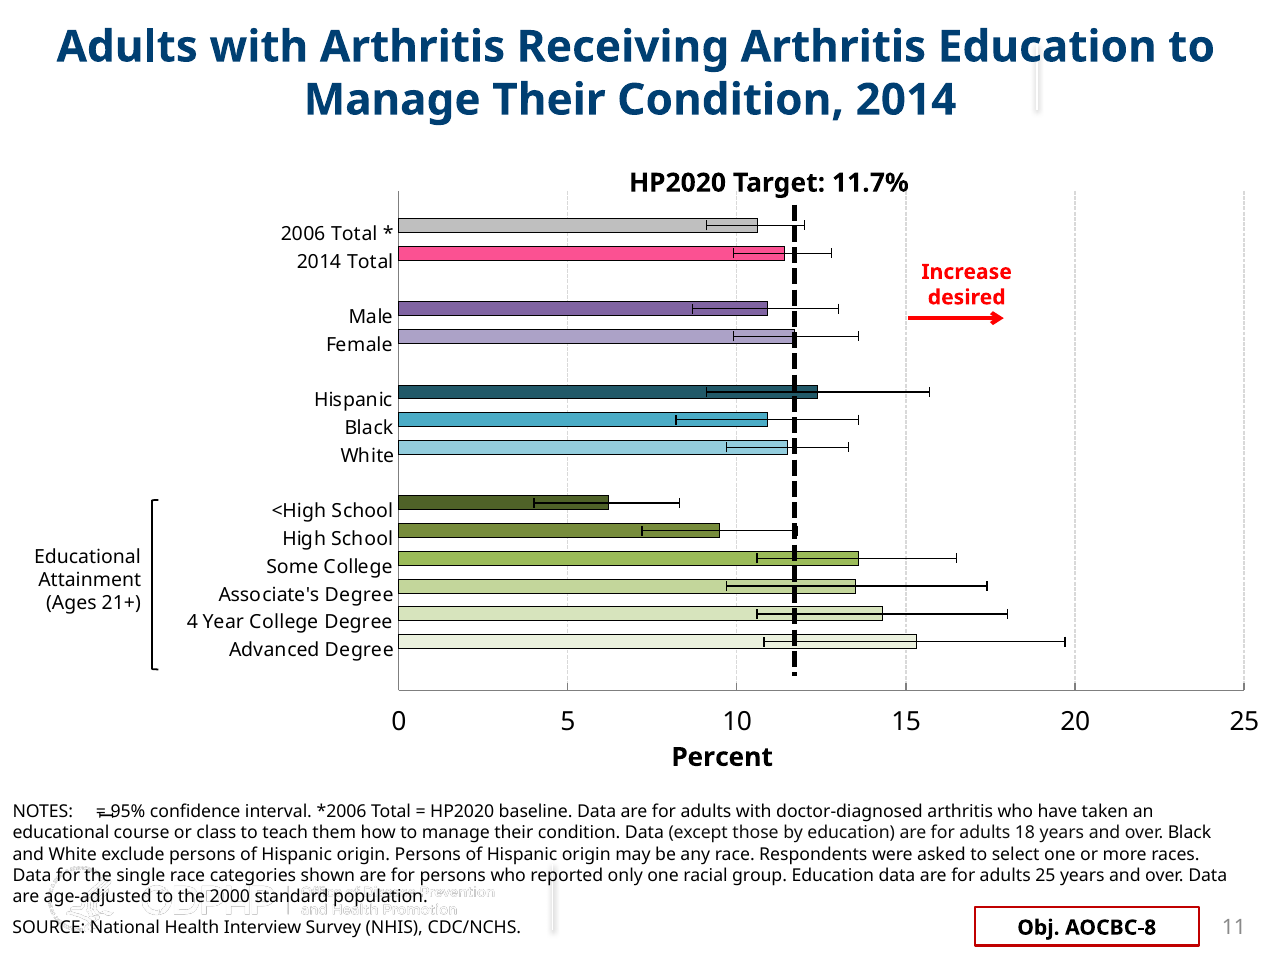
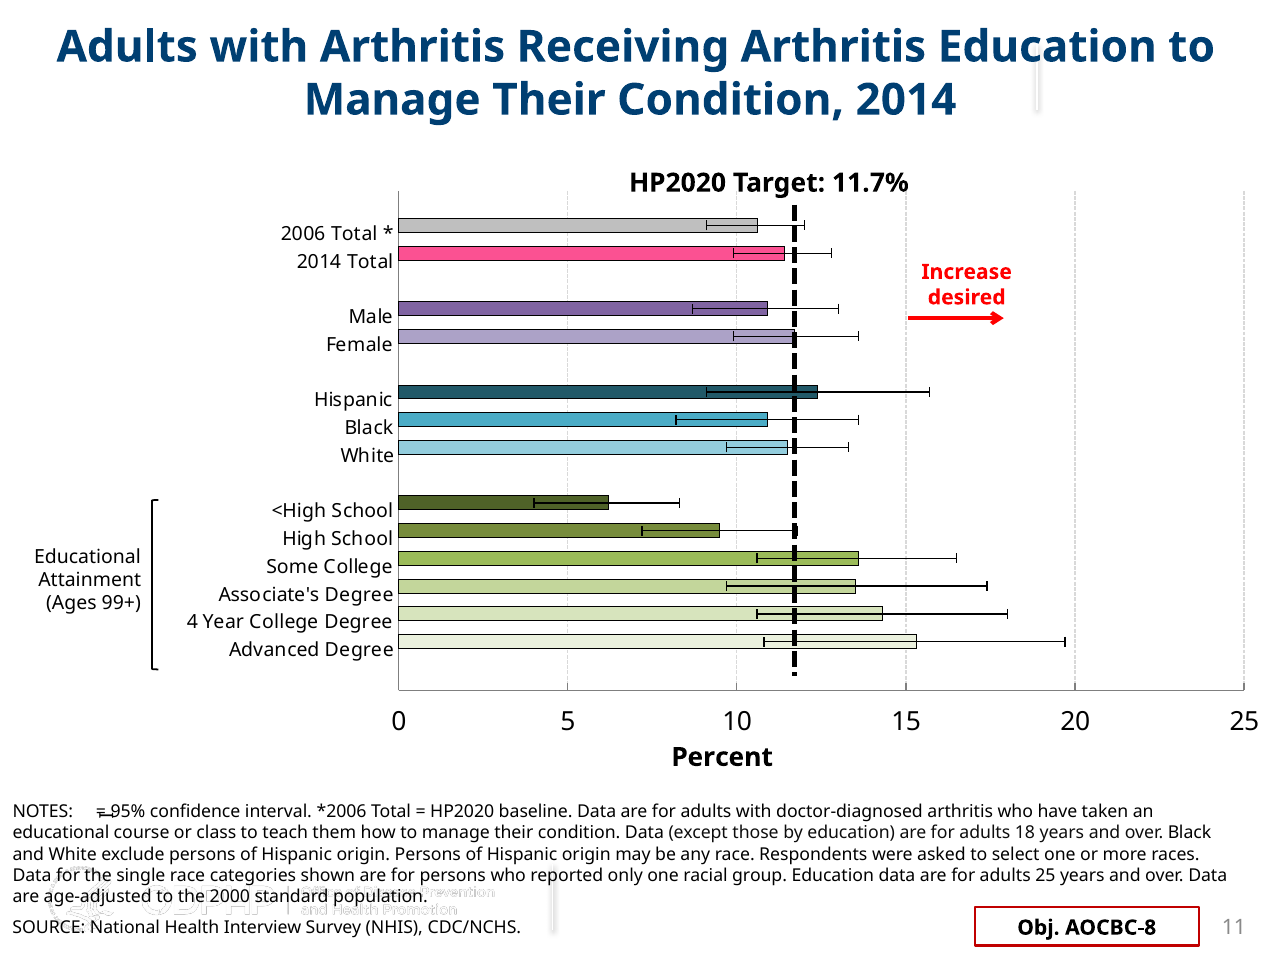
21+: 21+ -> 99+ (121, 603)
